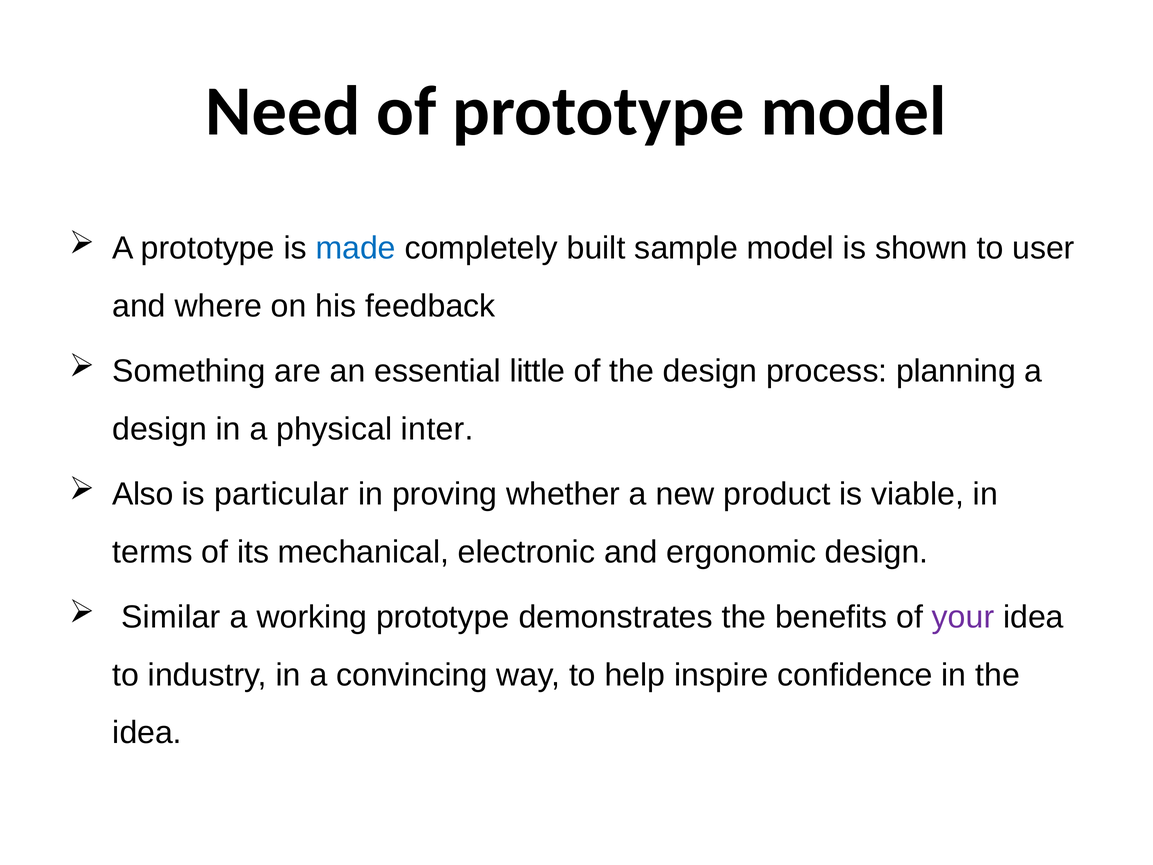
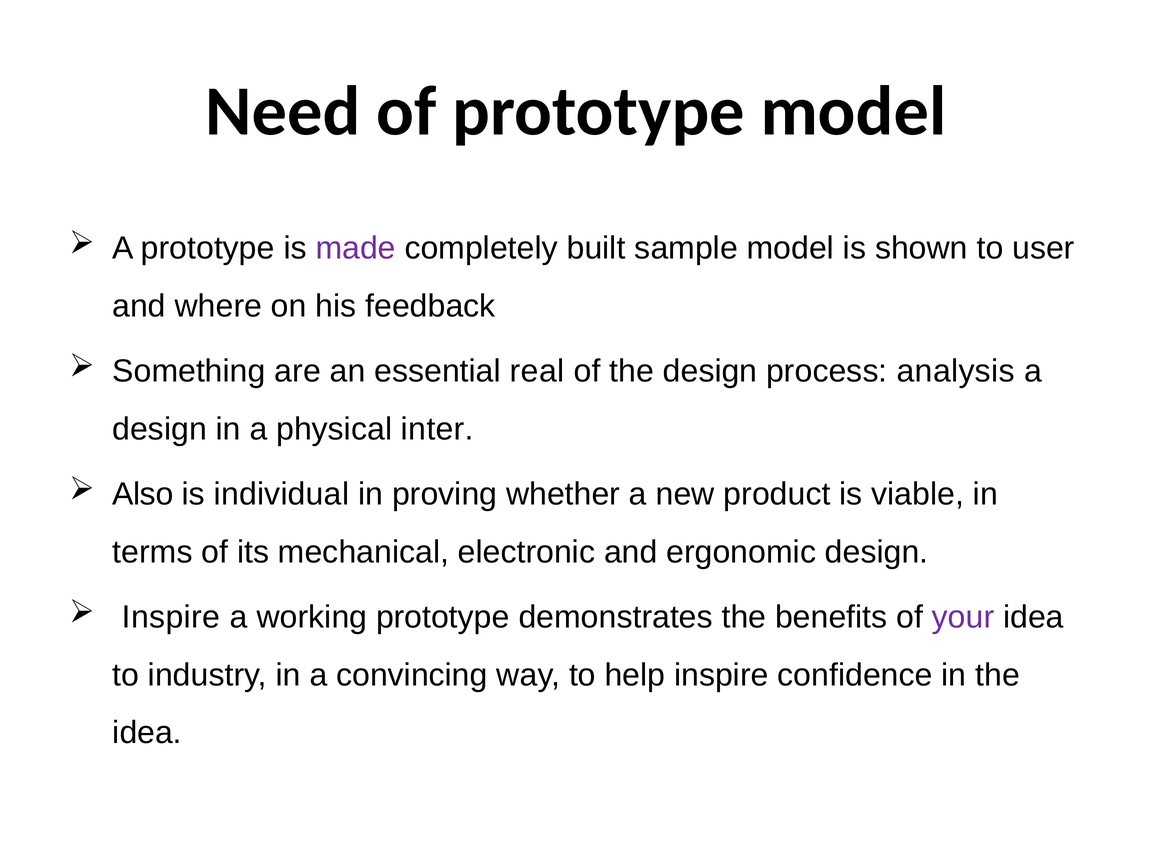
made colour: blue -> purple (356, 248)
little: little -> real (537, 371)
planning: planning -> analysis (956, 371)
particular: particular -> individual (281, 494)
Similar: Similar -> Inspire (171, 617)
